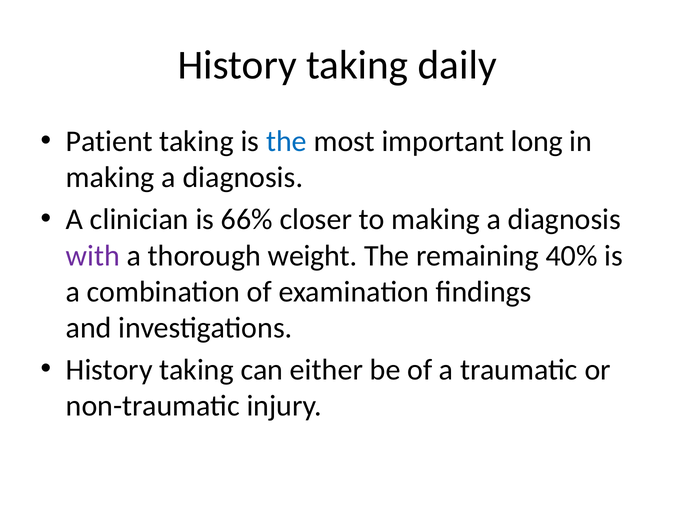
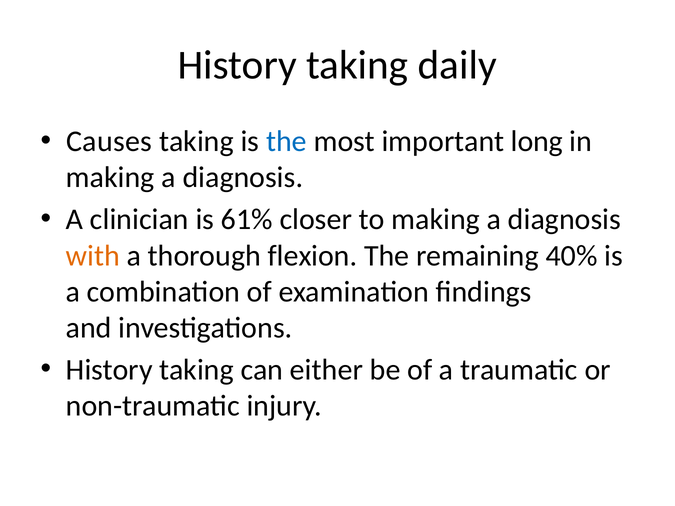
Patient: Patient -> Causes (109, 142)
66%: 66% -> 61% (247, 220)
with colour: purple -> orange (93, 256)
weight: weight -> flexion (313, 256)
